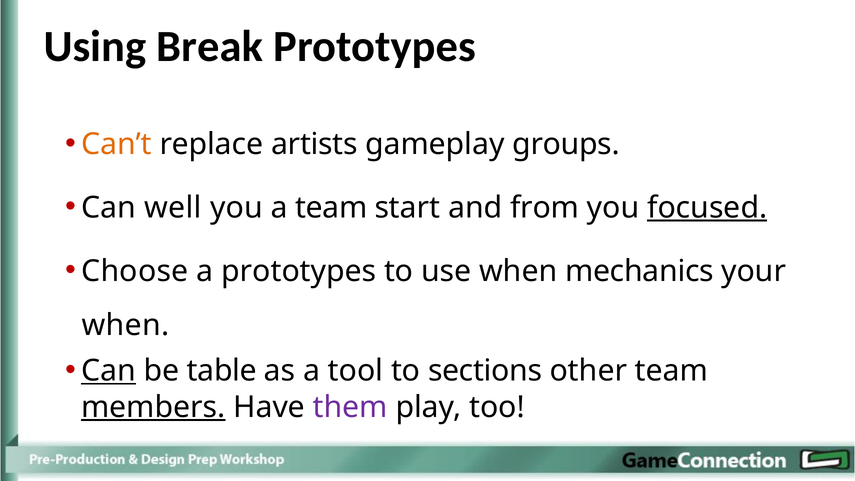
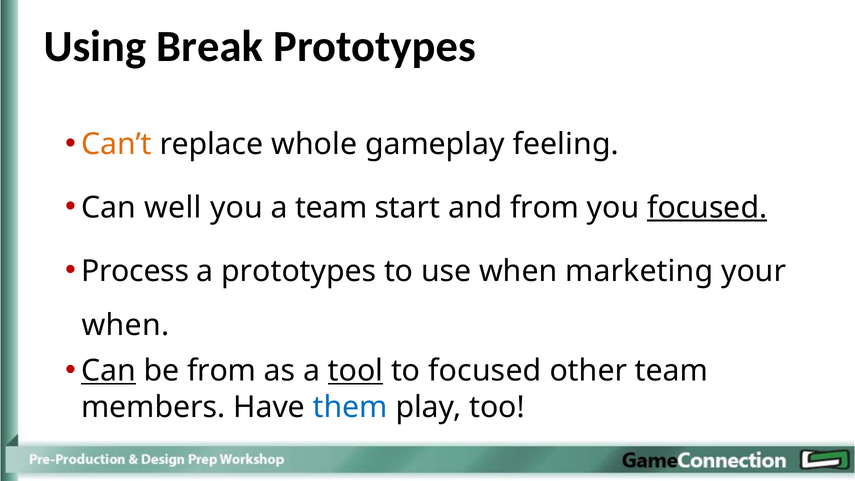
artists: artists -> whole (314, 144)
groups: groups -> feeling (566, 144)
Choose: Choose -> Process (135, 271)
mechanics: mechanics -> marketing (639, 271)
be table: table -> from (222, 371)
tool underline: none -> present (356, 371)
to sections: sections -> focused (485, 371)
members underline: present -> none (153, 407)
them colour: purple -> blue (350, 407)
